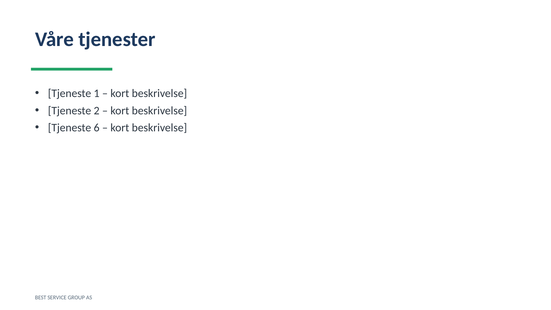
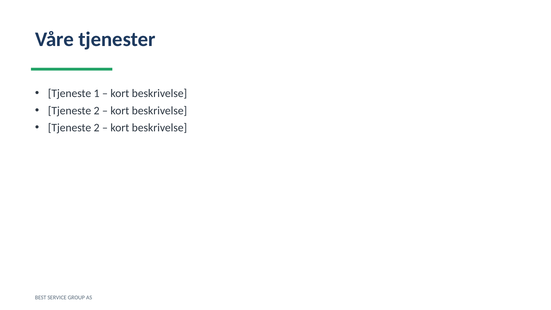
6: 6 -> 2 (97, 128)
